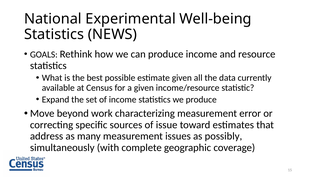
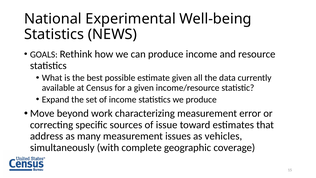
possibly: possibly -> vehicles (223, 136)
